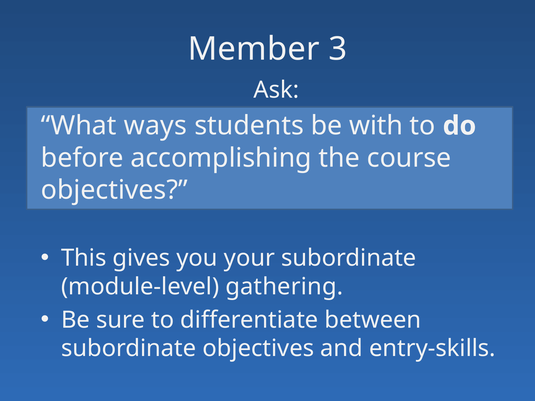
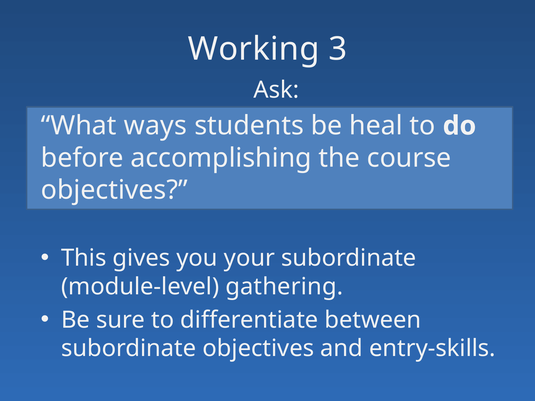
Member: Member -> Working (254, 49)
with: with -> heal (376, 126)
